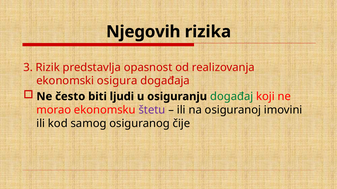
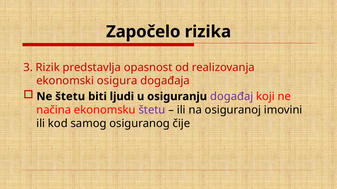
Njegovih: Njegovih -> Započelo (143, 32)
Ne često: često -> štetu (70, 97)
događaj colour: green -> purple (232, 97)
morao: morao -> načina (54, 110)
